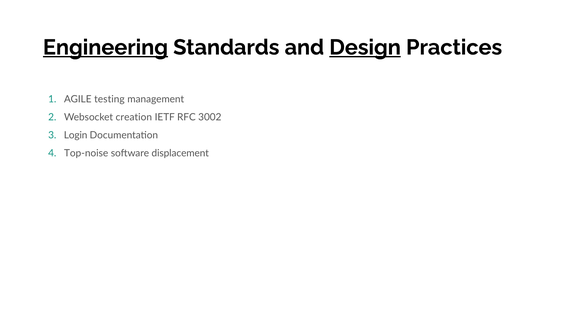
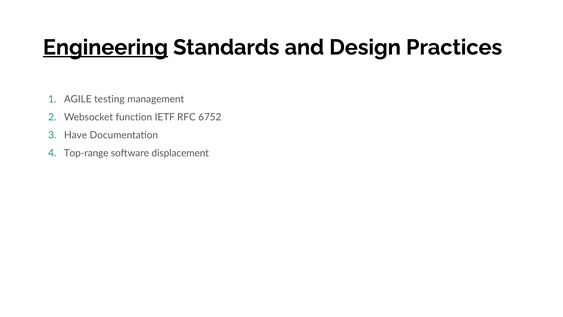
Design underline: present -> none (365, 47)
creation: creation -> function (134, 117)
3002: 3002 -> 6752 (210, 117)
Login: Login -> Have (76, 135)
Top-noise: Top-noise -> Top-range (86, 153)
